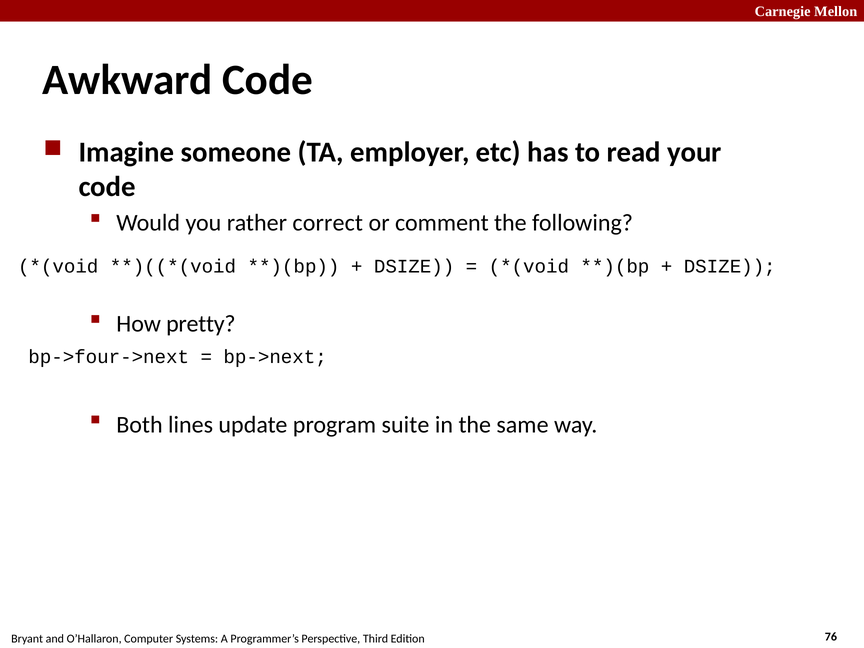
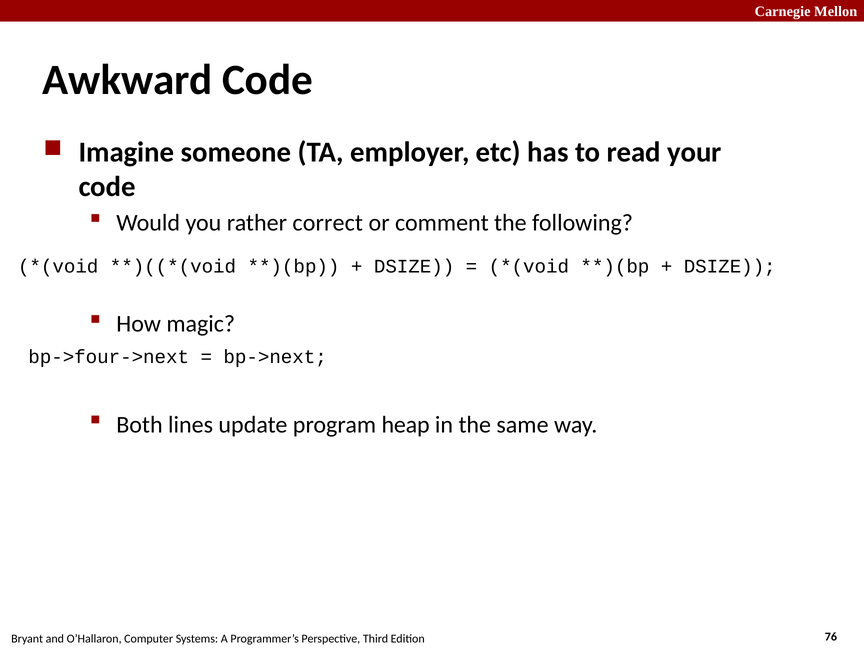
pretty: pretty -> magic (201, 324)
suite: suite -> heap (406, 425)
